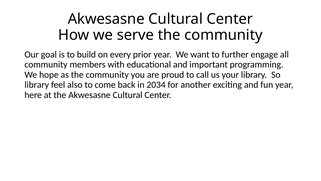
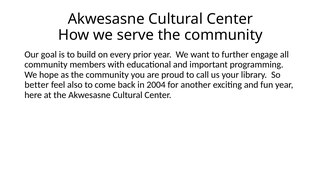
library: library -> better (37, 85)
2034: 2034 -> 2004 (156, 85)
